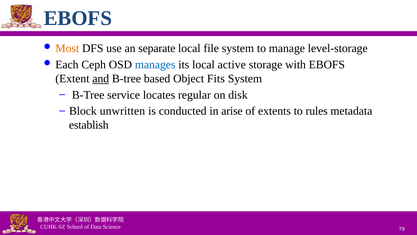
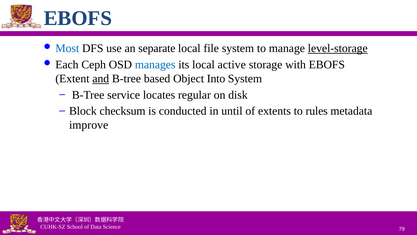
Most colour: orange -> blue (67, 48)
level-storage underline: none -> present (338, 48)
Fits: Fits -> Into (216, 78)
unwritten: unwritten -> checksum (123, 111)
arise: arise -> until (232, 111)
establish: establish -> improve (89, 125)
